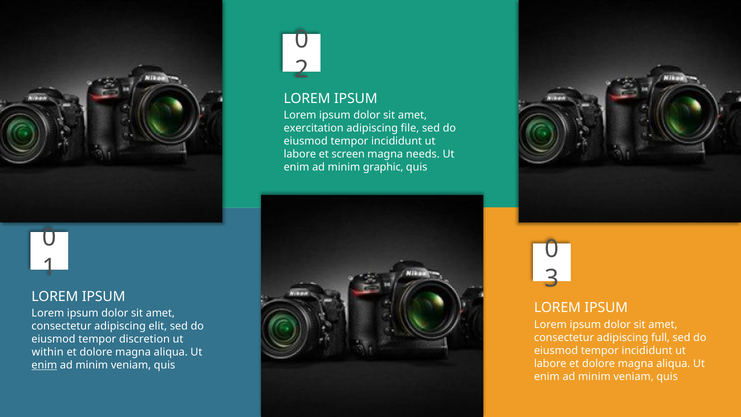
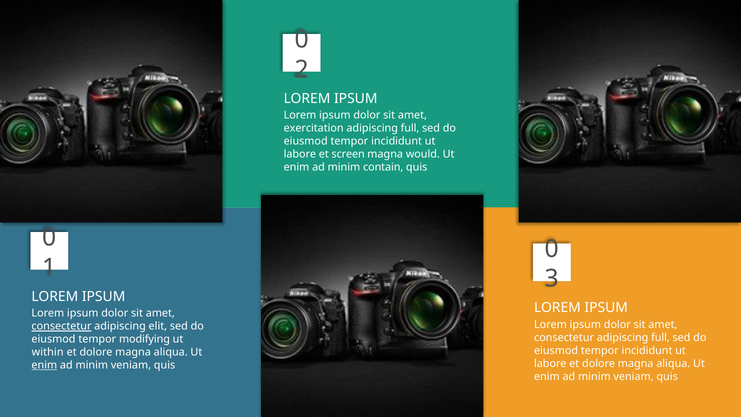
file: file -> full (410, 128)
needs: needs -> would (423, 154)
graphic: graphic -> contain (383, 167)
consectetur underline: none -> present (61, 326)
discretion: discretion -> modifying (144, 339)
